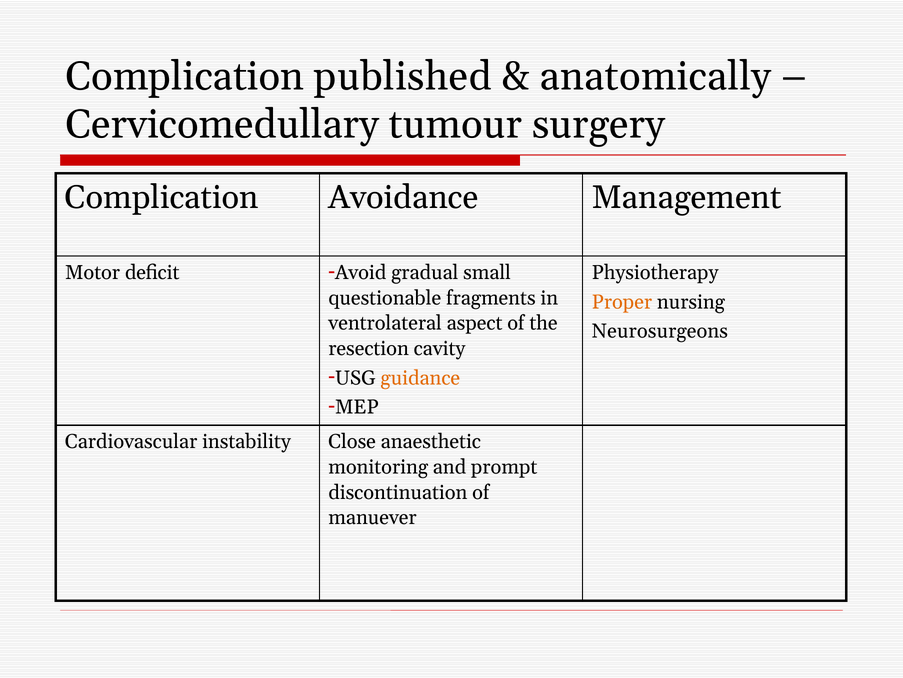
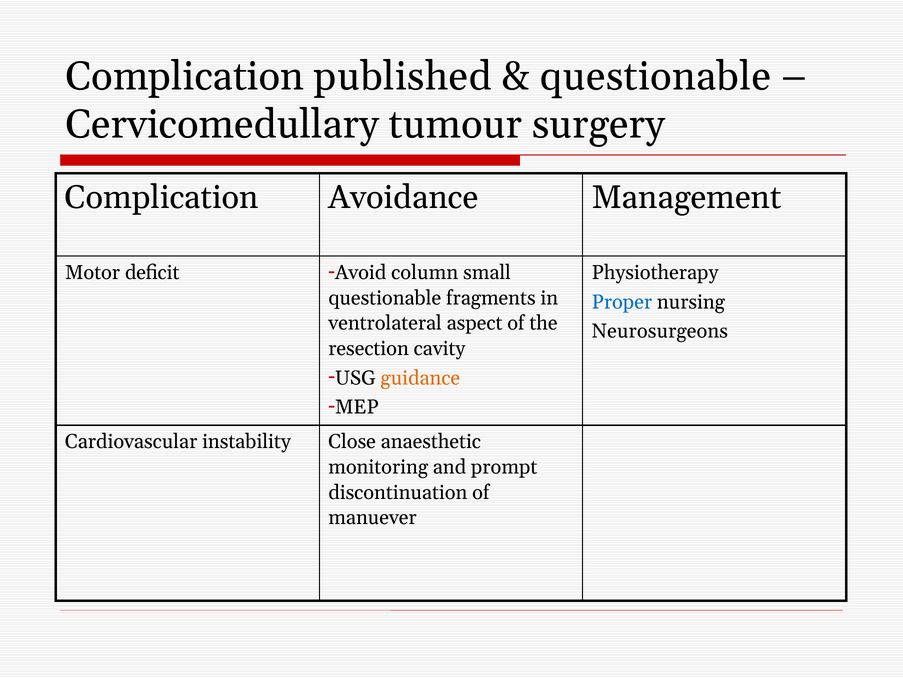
anatomically: anatomically -> questionable (655, 76)
gradual: gradual -> column (425, 272)
Proper colour: orange -> blue (622, 302)
